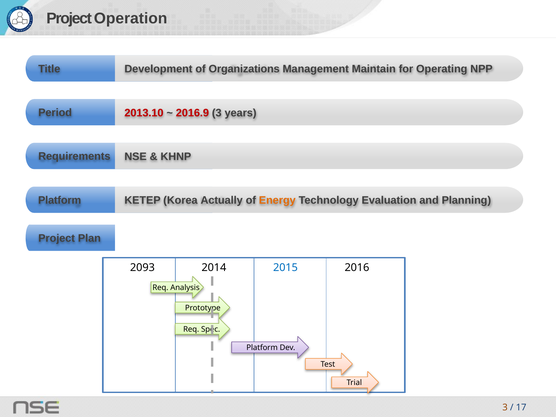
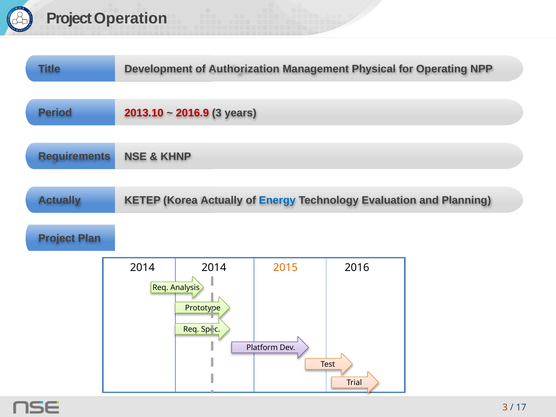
Organizations: Organizations -> Authorization (244, 69)
Maintain: Maintain -> Physical (374, 69)
Platform: Platform -> Actually (60, 200)
Energy colour: orange -> blue (277, 200)
2093: 2093 -> 2014 (142, 268)
2015 colour: blue -> orange (285, 268)
